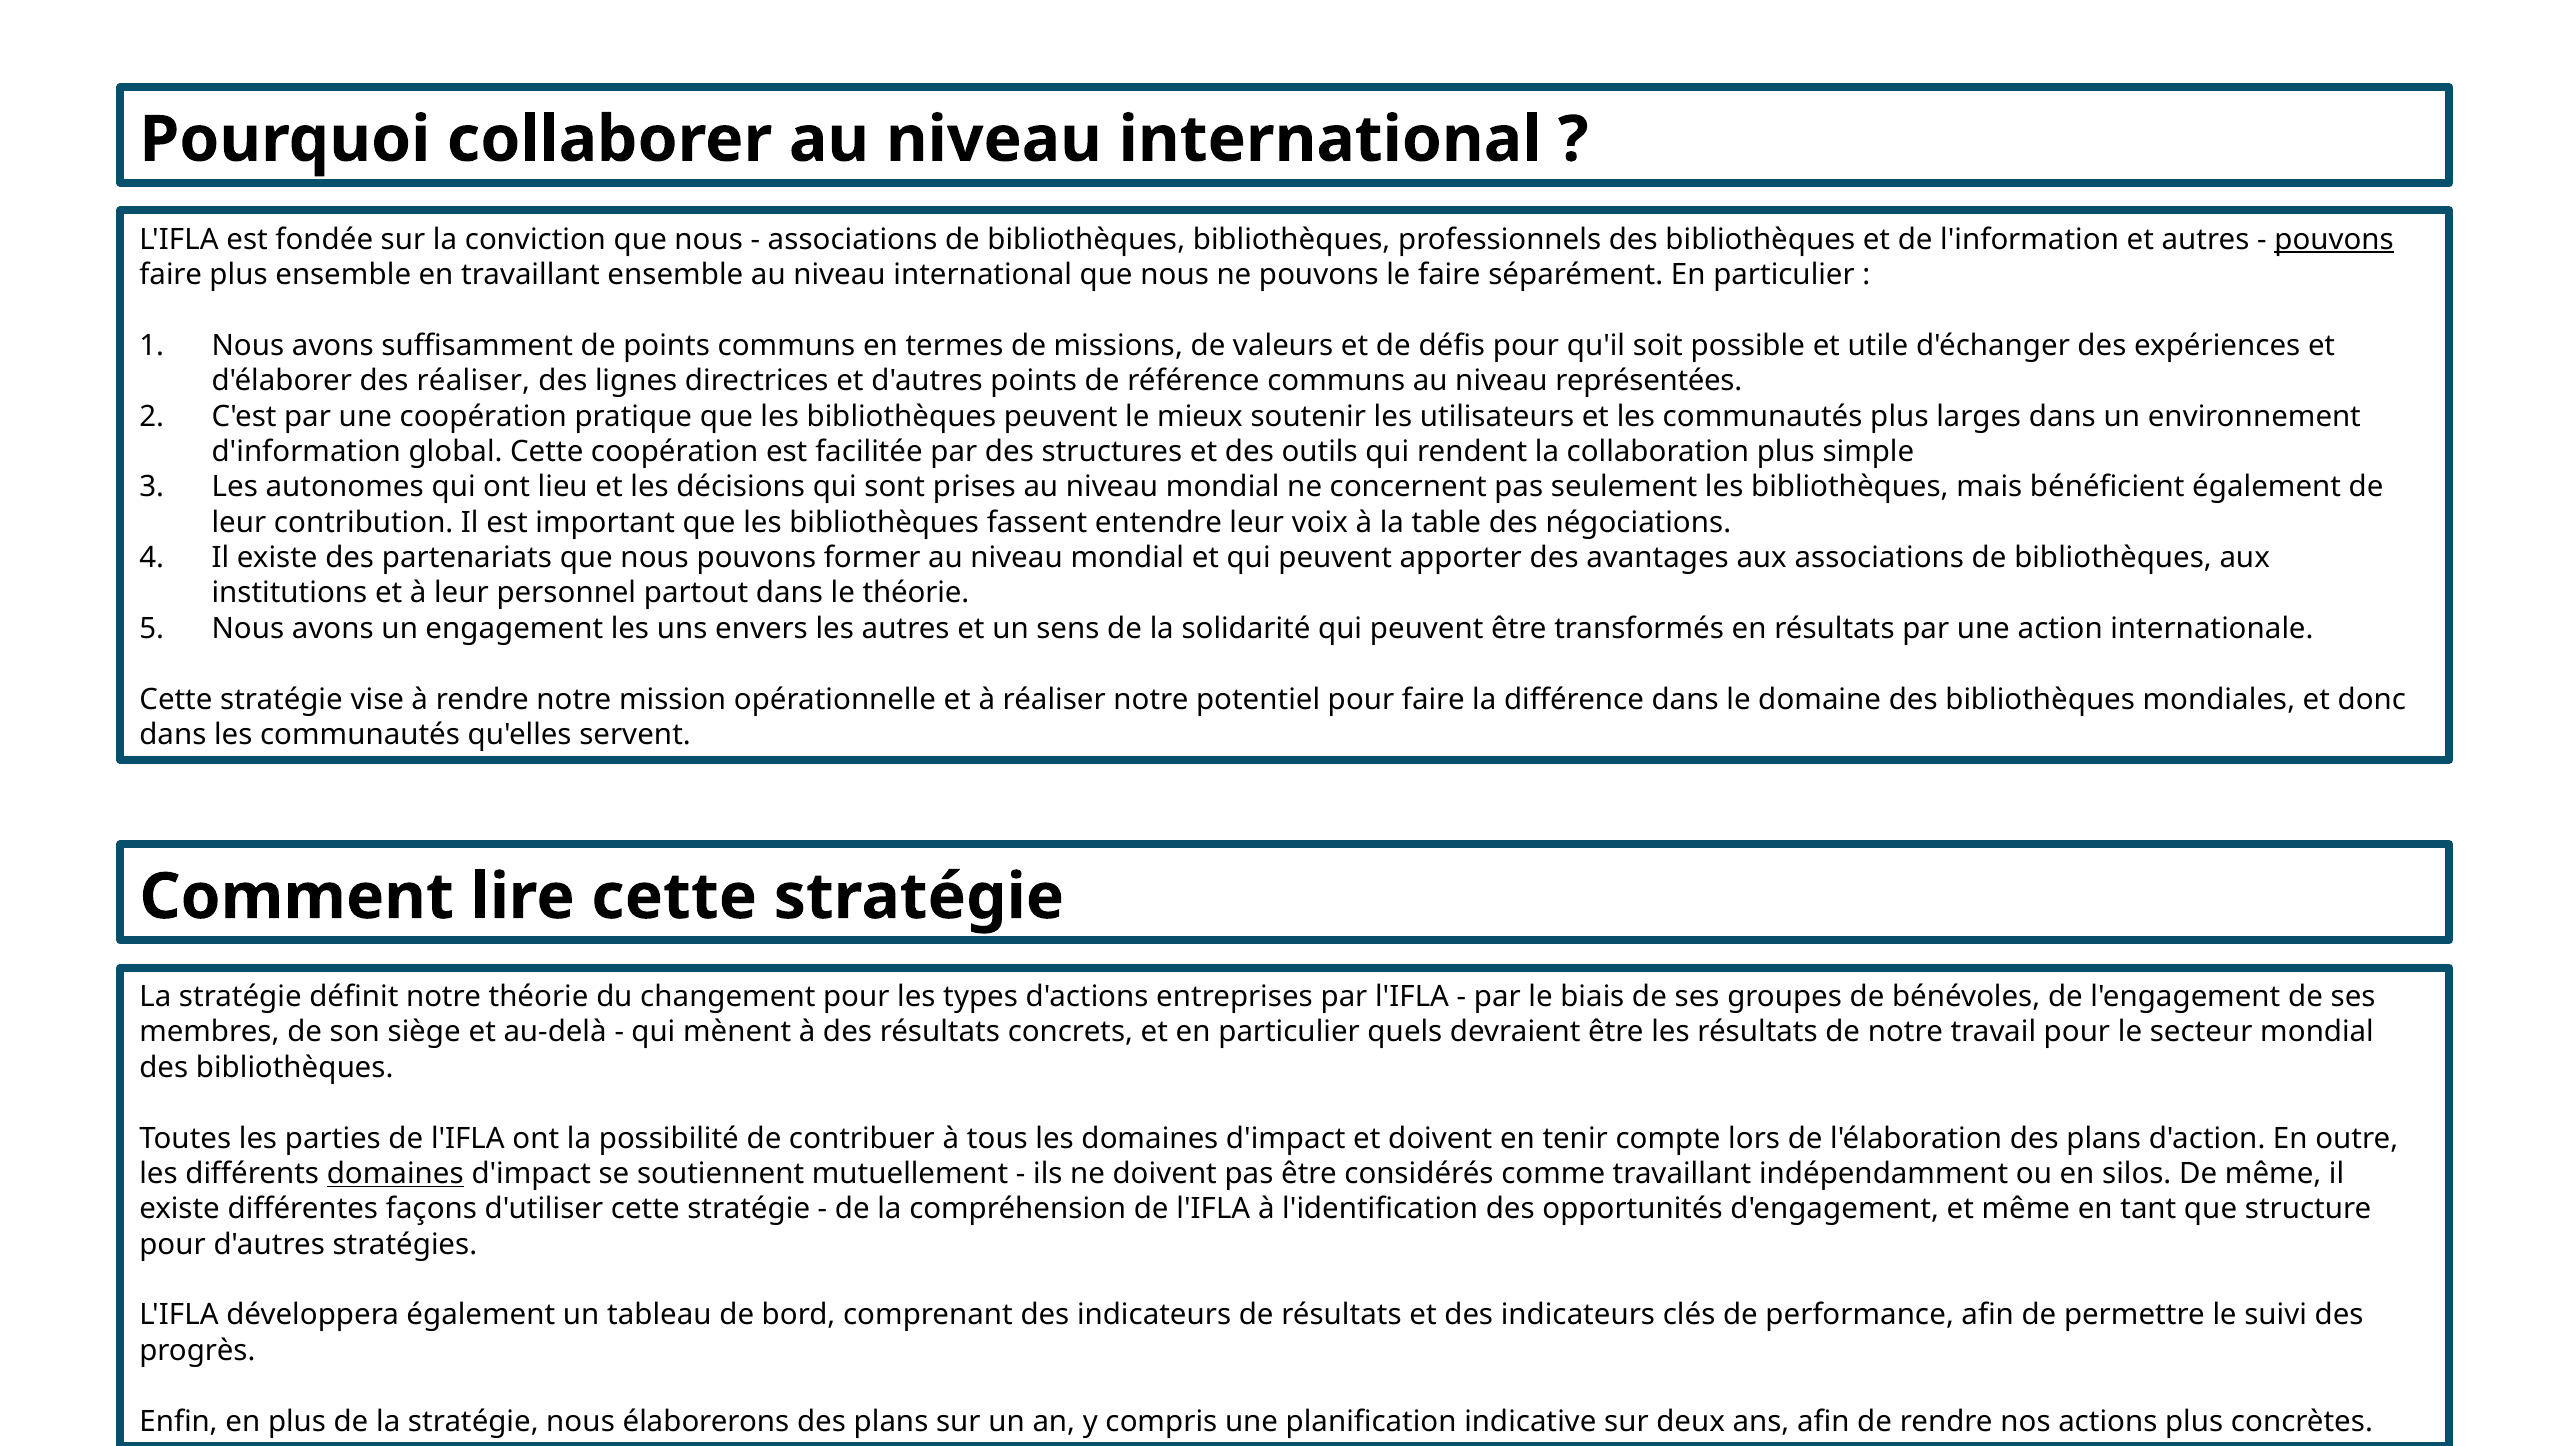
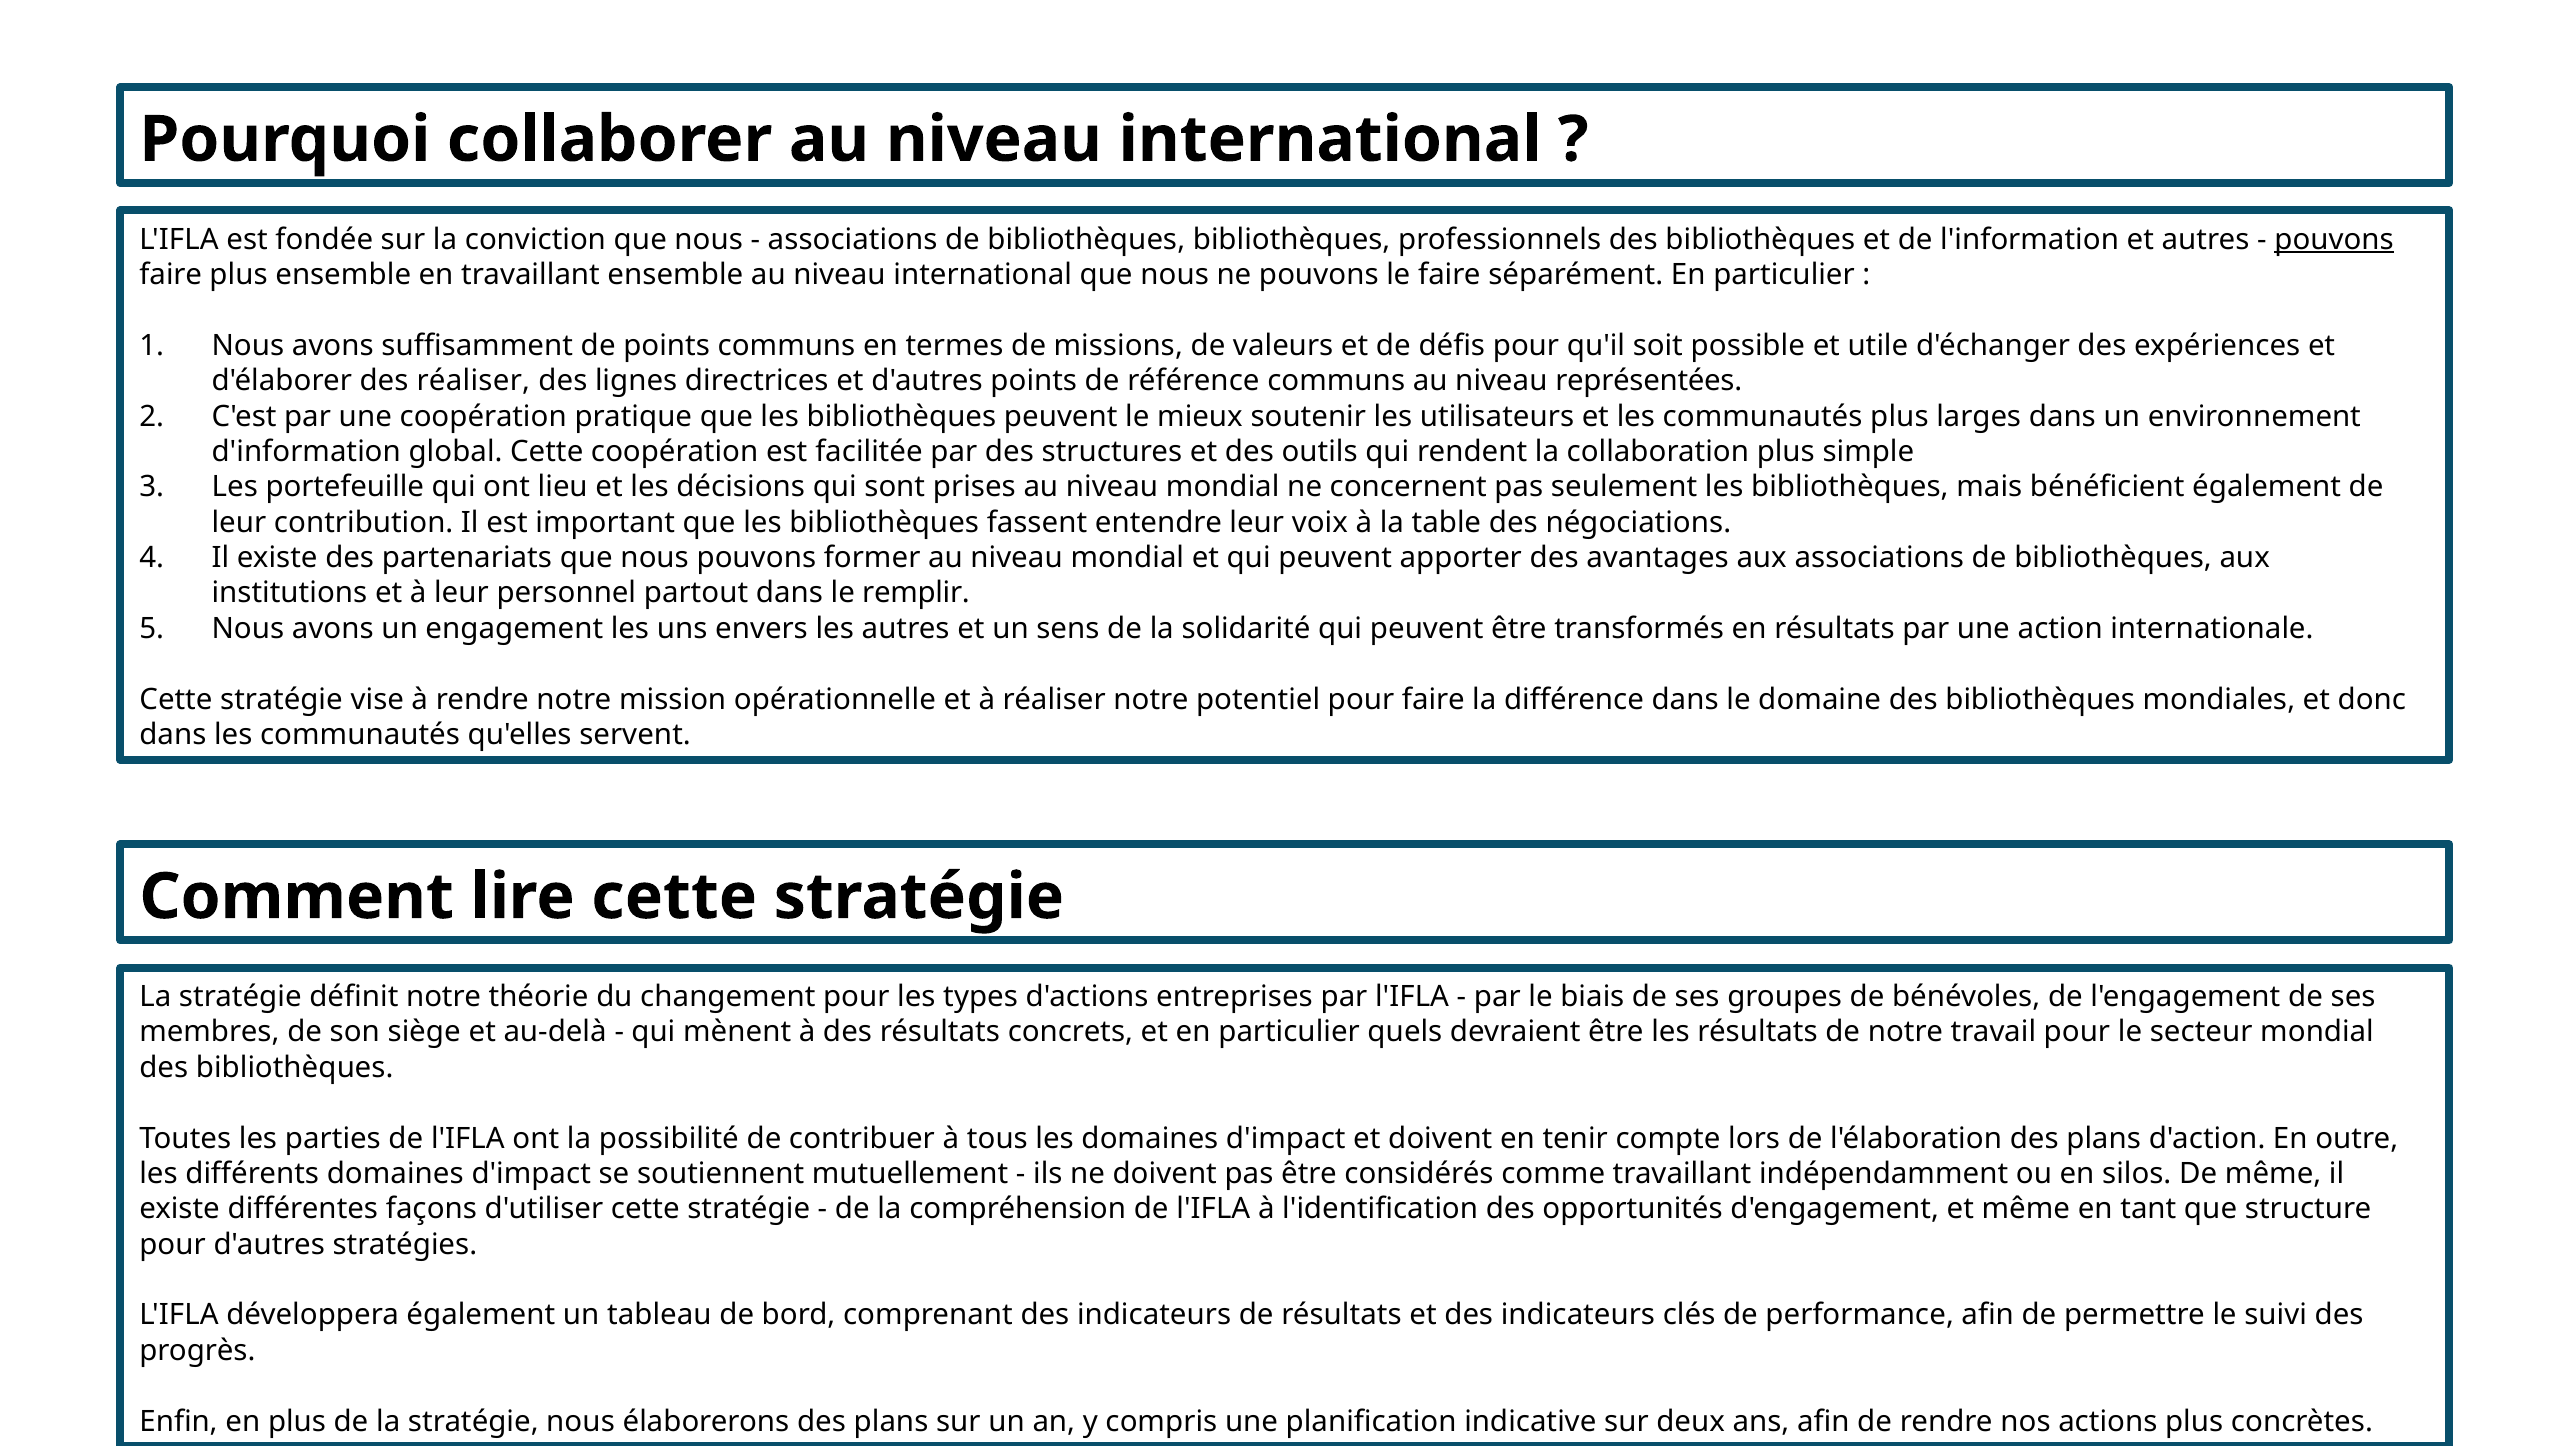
autonomes: autonomes -> portefeuille (345, 487)
le théorie: théorie -> remplir (916, 593)
domaines underline: present -> none (395, 1173)
